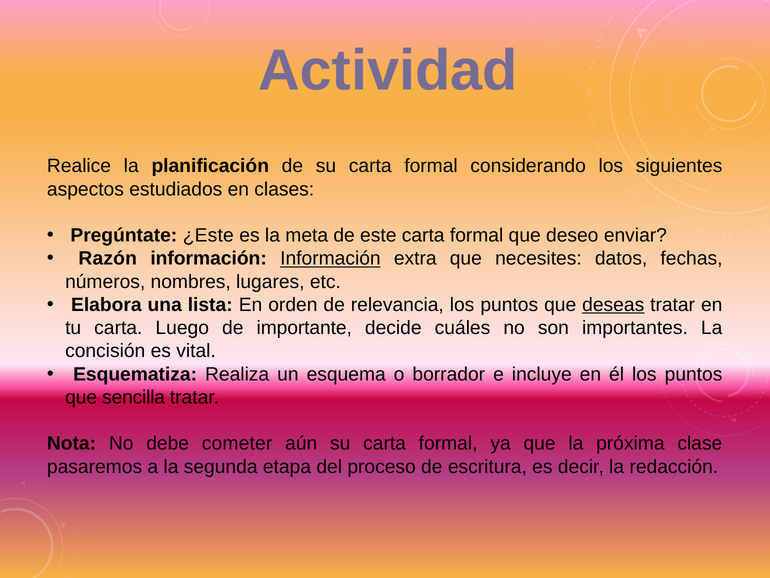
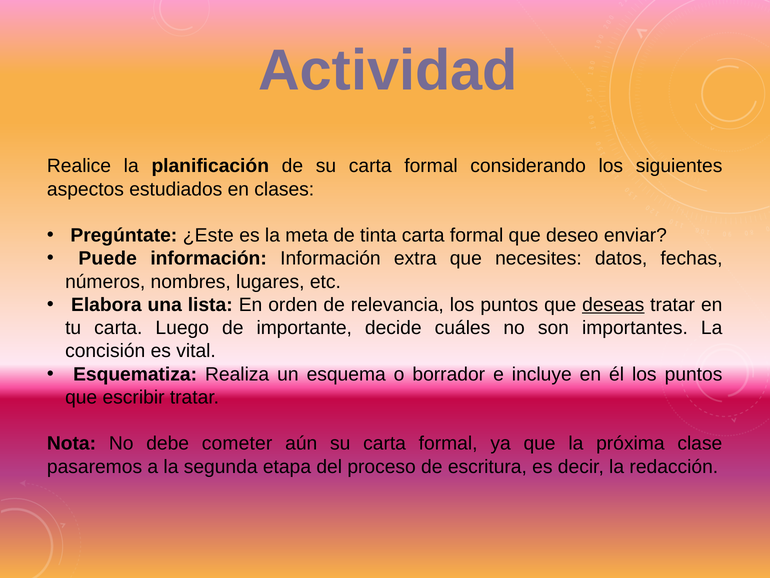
este: este -> tinta (378, 235)
Razón: Razón -> Puede (108, 258)
Información underline: present -> none (330, 258)
sencilla: sencilla -> escribir (134, 397)
